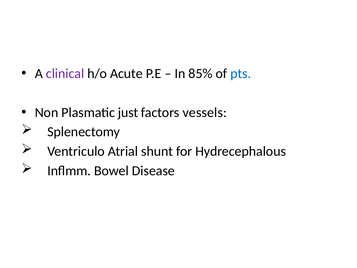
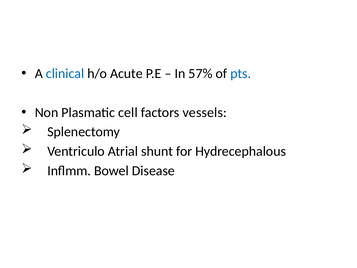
clinical colour: purple -> blue (65, 74)
85%: 85% -> 57% (200, 74)
just: just -> cell (128, 112)
